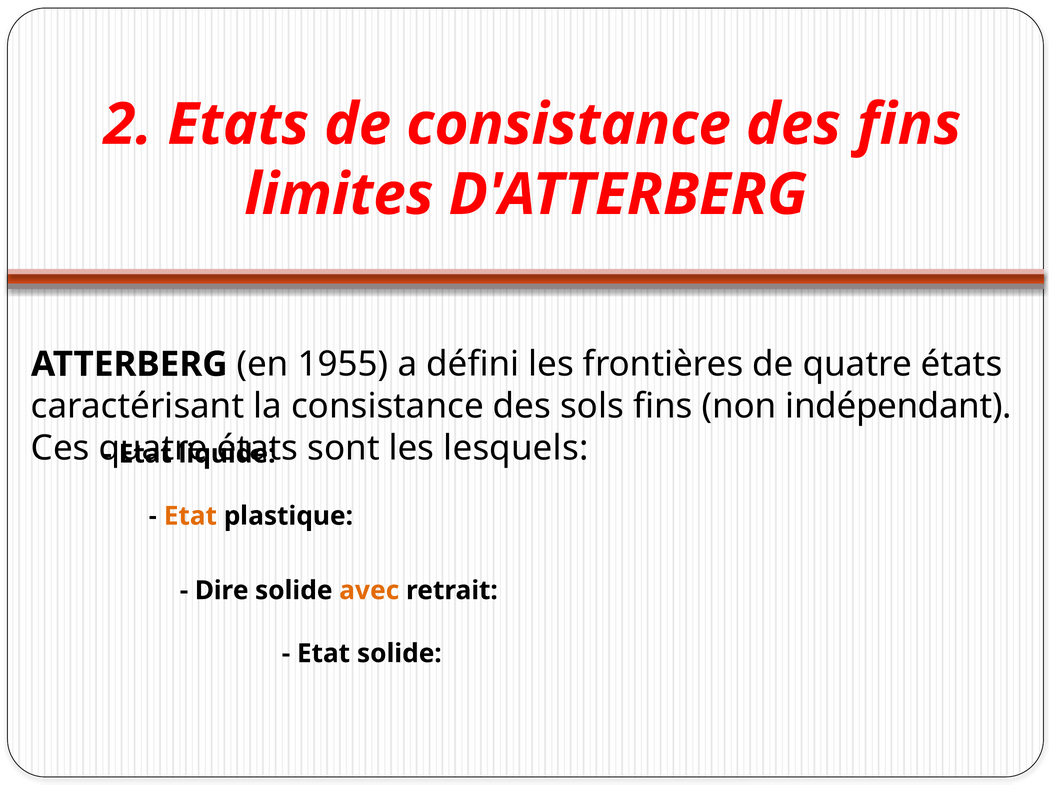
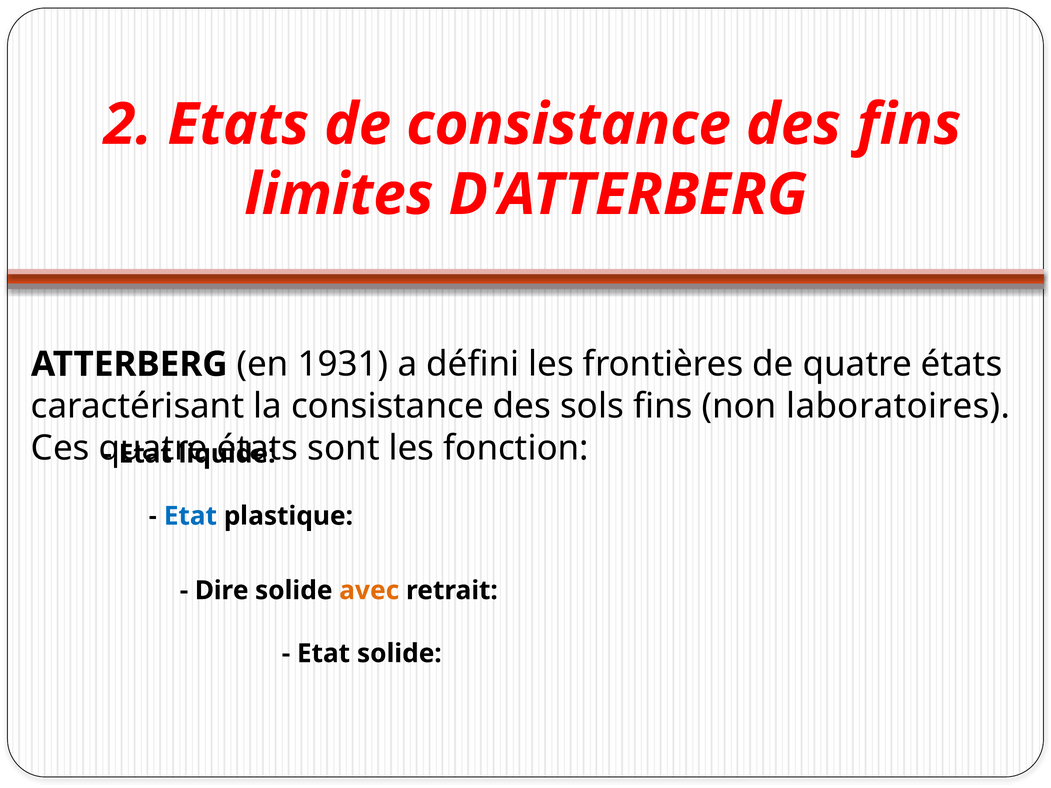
1955: 1955 -> 1931 (343, 364)
indépendant: indépendant -> laboratoires (898, 406)
lesquels: lesquels -> fonction (516, 448)
Etat colour: orange -> blue (190, 516)
